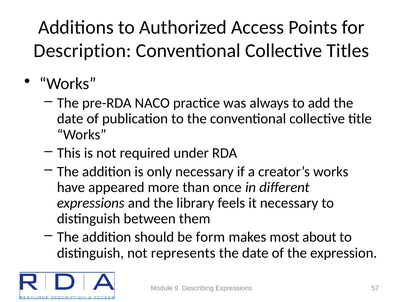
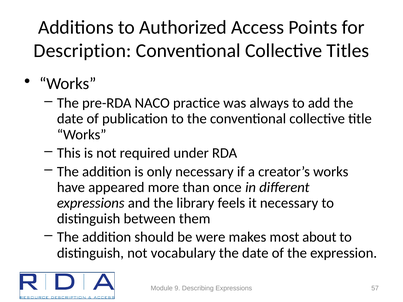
form: form -> were (210, 237)
represents: represents -> vocabulary (183, 253)
